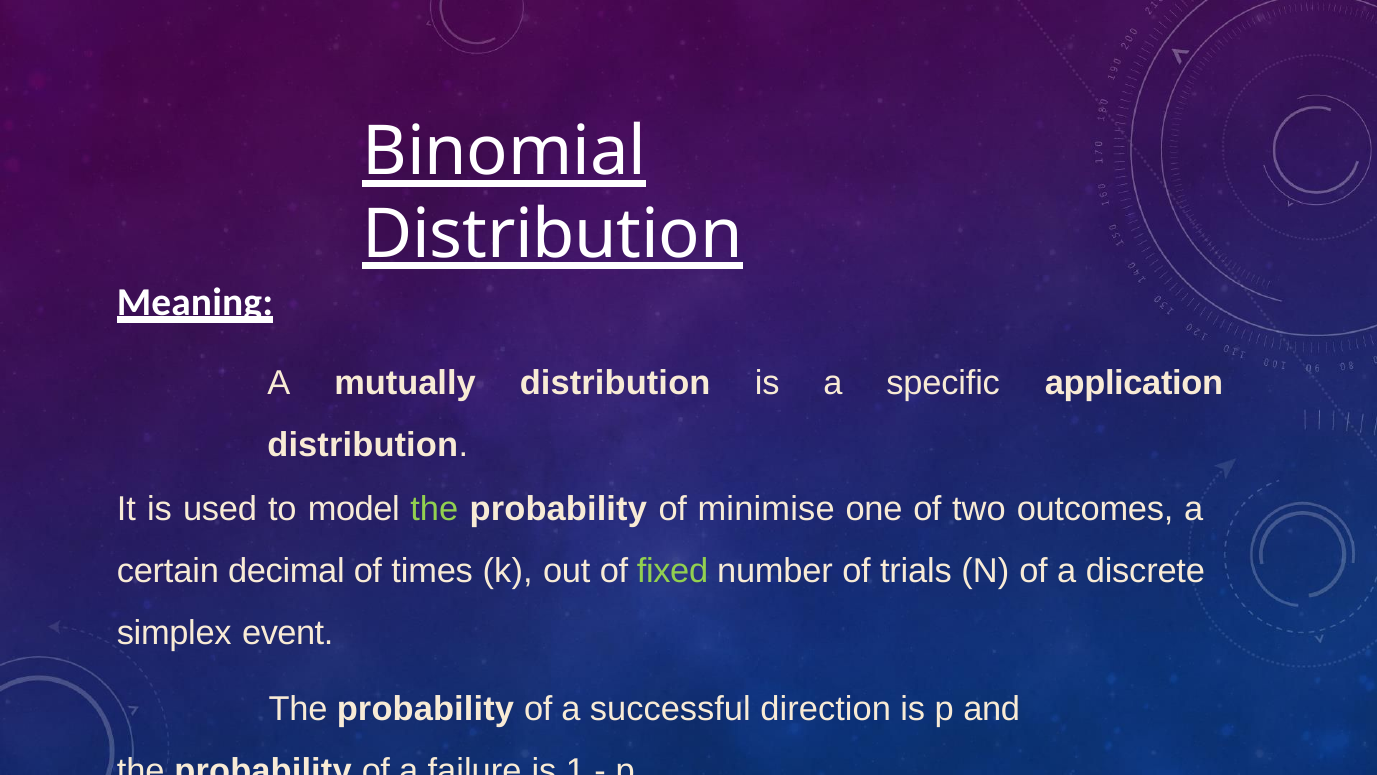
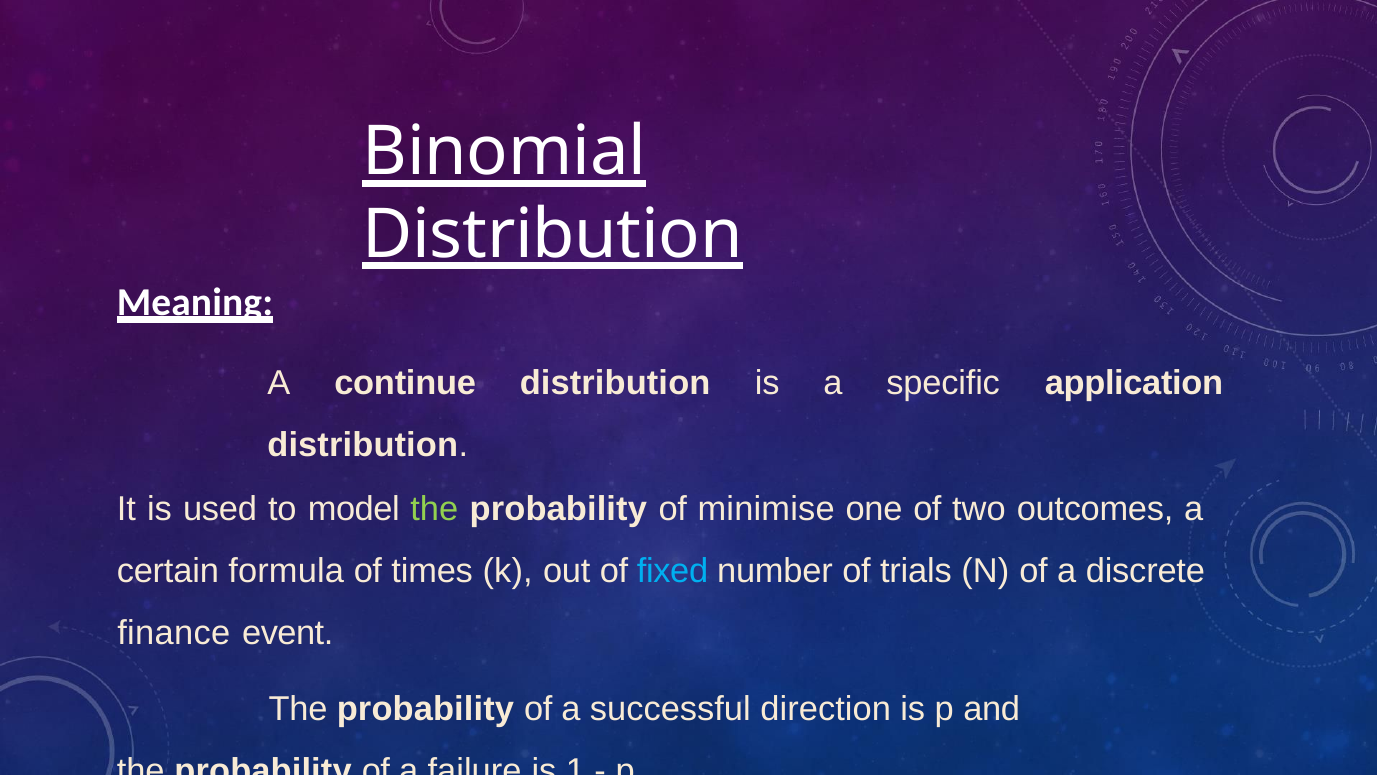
mutually: mutually -> continue (405, 383)
decimal: decimal -> formula (286, 571)
fixed colour: light green -> light blue (672, 571)
simplex: simplex -> finance (174, 633)
